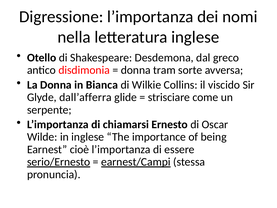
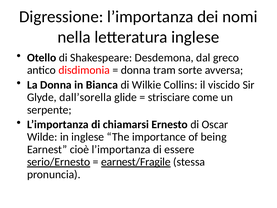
dall’afferra: dall’afferra -> dall’sorella (85, 97)
earnest/Campi: earnest/Campi -> earnest/Fragile (136, 162)
